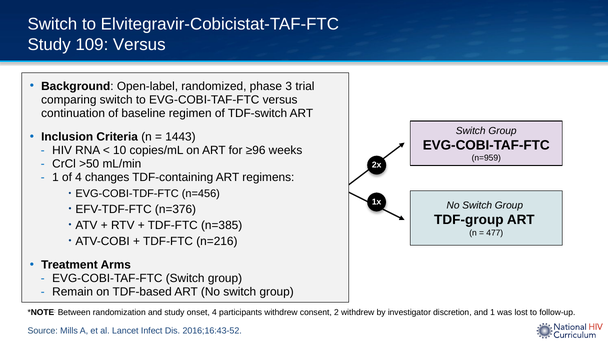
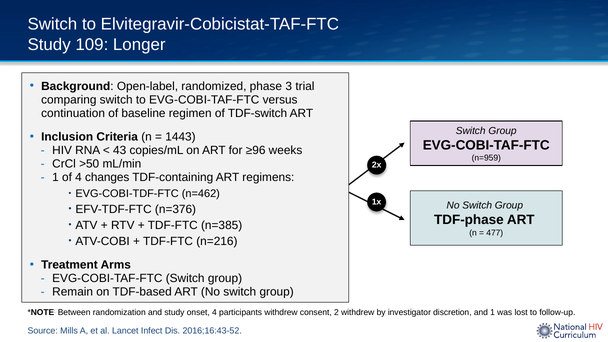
109 Versus: Versus -> Longer (139, 44)
10: 10 -> 43 (120, 150)
n=456: n=456 -> n=462 (201, 194)
TDF-group: TDF-group -> TDF-phase (469, 220)
